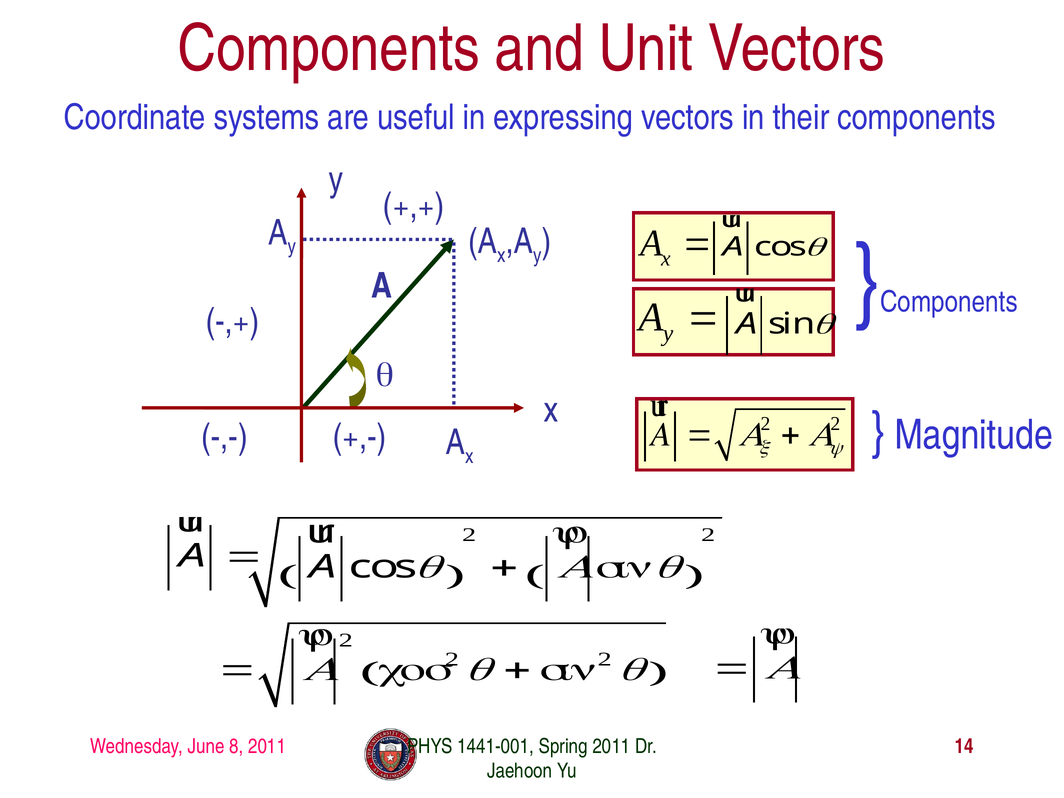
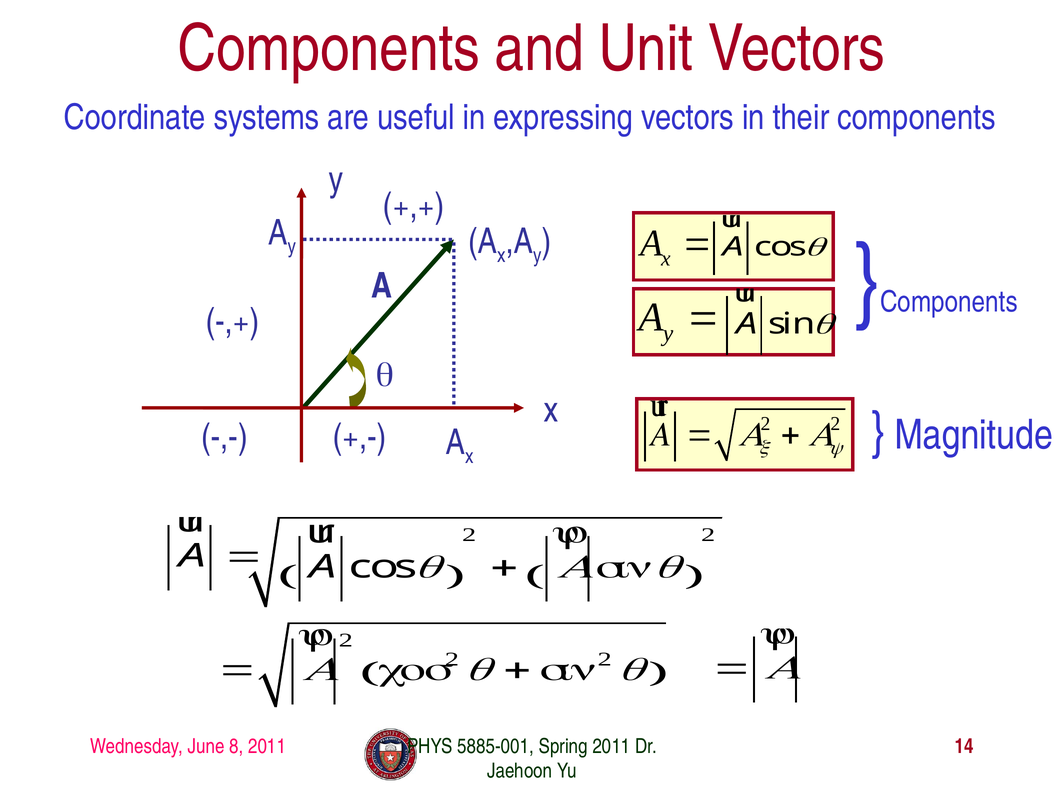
1441-001: 1441-001 -> 5885-001 (496, 746)
